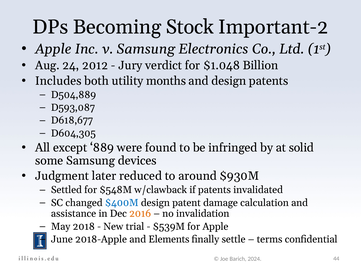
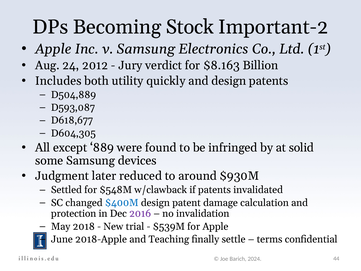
$1.048: $1.048 -> $8.163 (222, 65)
months: months -> quickly (166, 81)
assistance: assistance -> protection (74, 213)
2016 colour: orange -> purple (140, 213)
Elements: Elements -> Teaching (169, 239)
